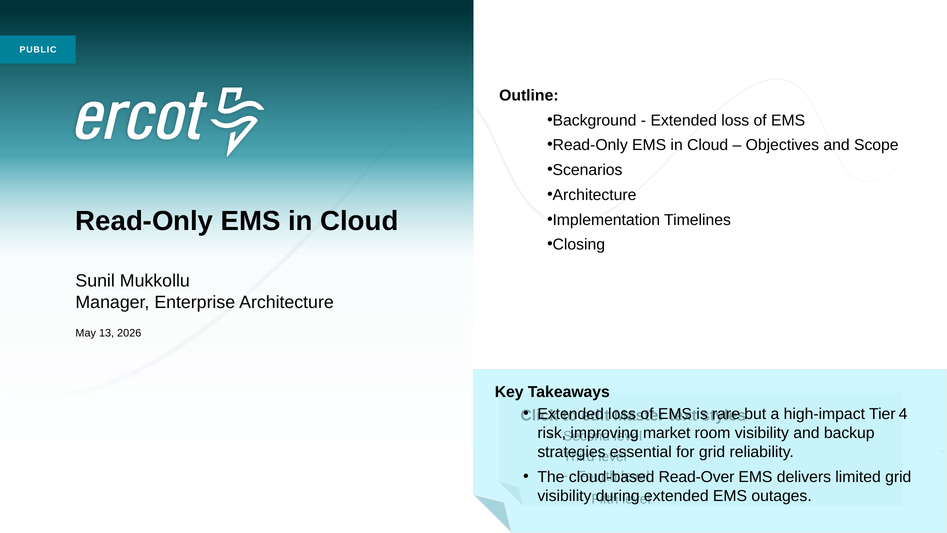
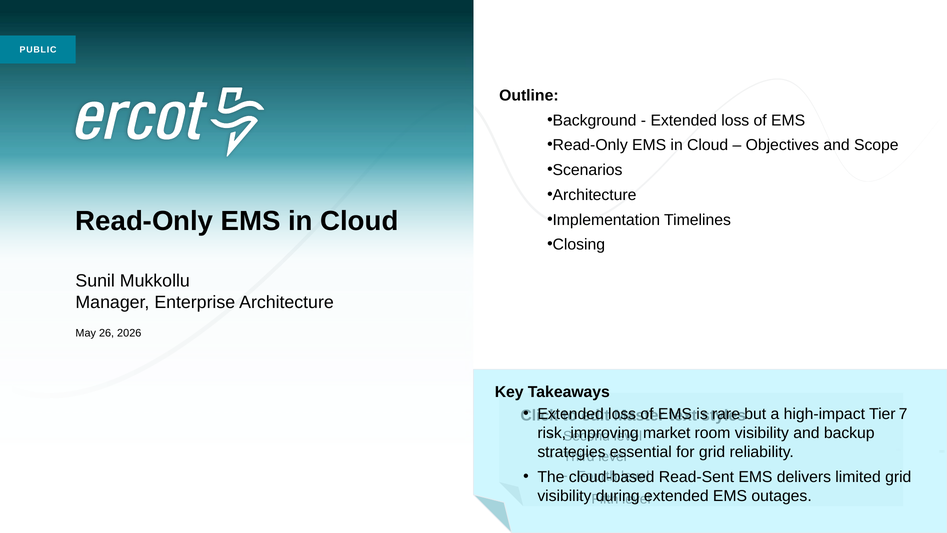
13: 13 -> 26 (107, 333)
4: 4 -> 7 (903, 414)
Read‑Over: Read‑Over -> Read‑Sent (696, 477)
